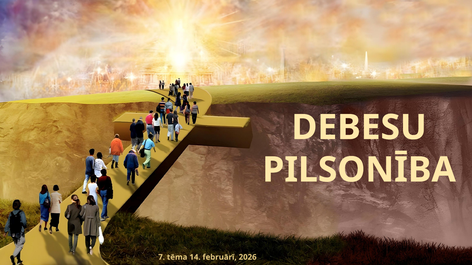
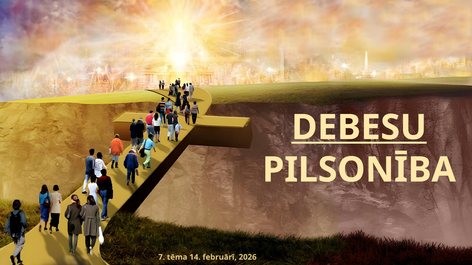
DEBESU underline: none -> present (359, 128)
